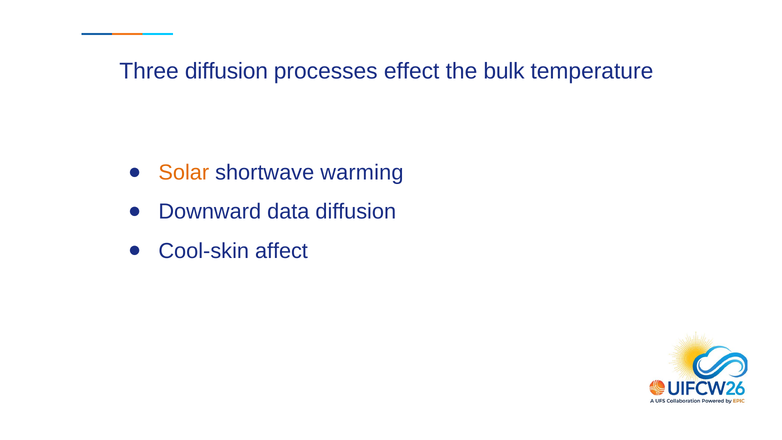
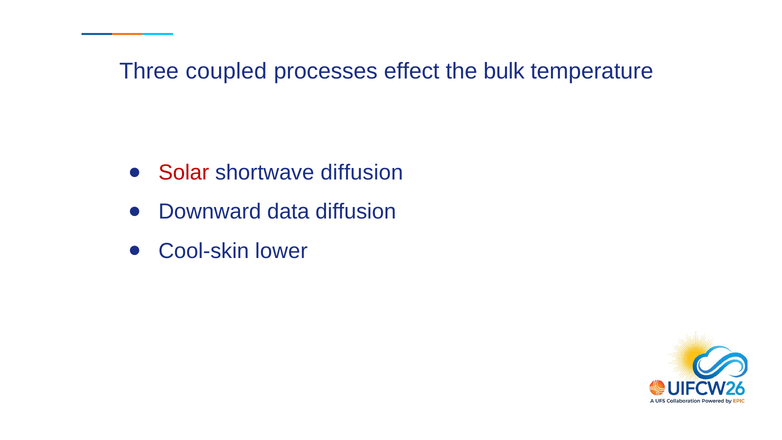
Three diffusion: diffusion -> coupled (226, 71)
Solar colour: orange -> red (184, 173)
shortwave warming: warming -> diffusion (362, 173)
affect: affect -> lower (281, 251)
